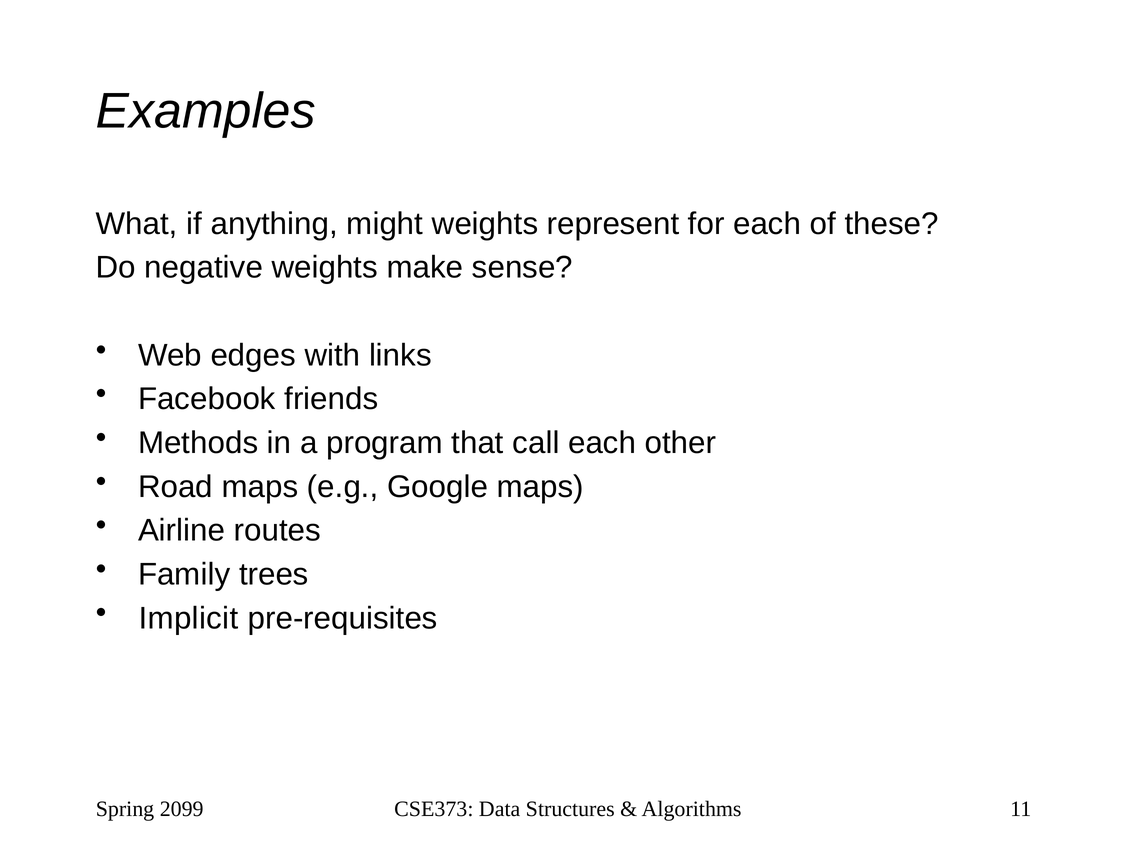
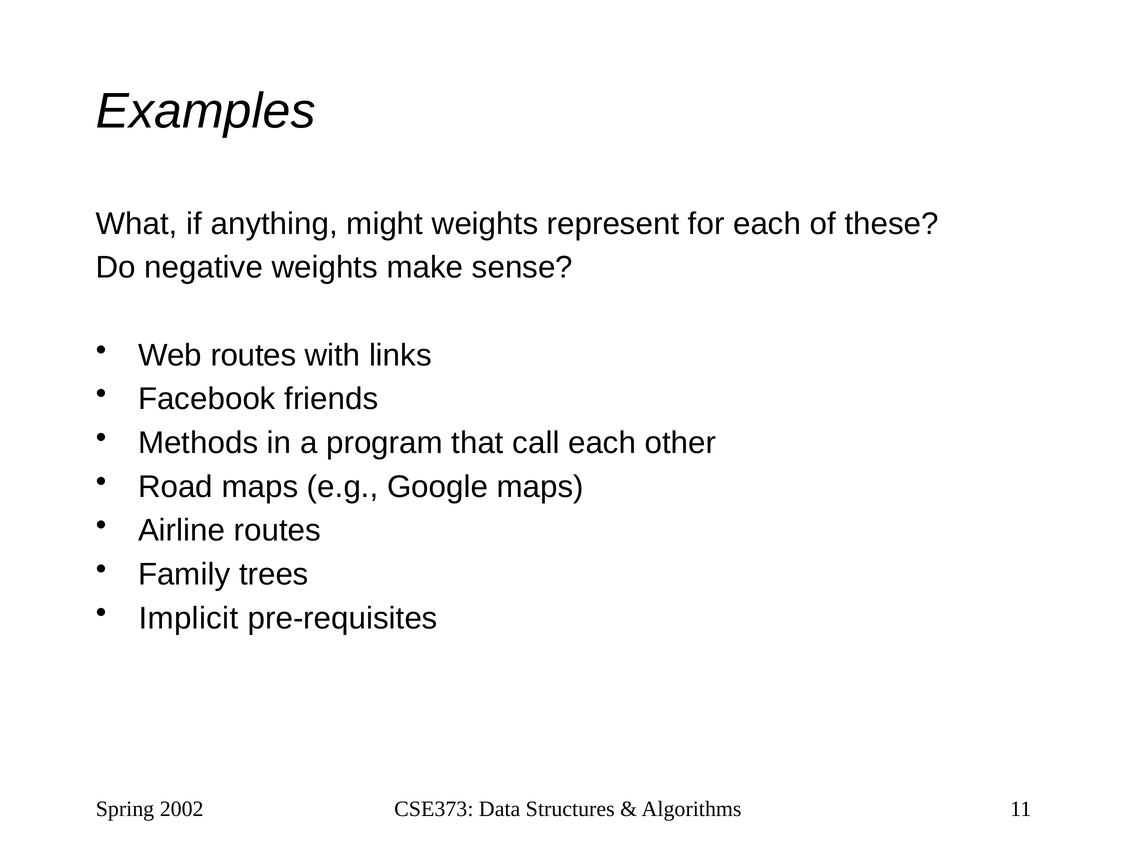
Web edges: edges -> routes (253, 355)
2099: 2099 -> 2002 (182, 809)
